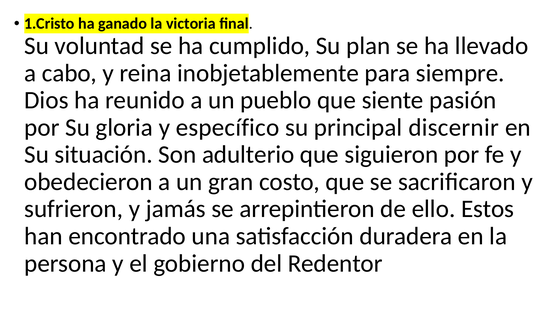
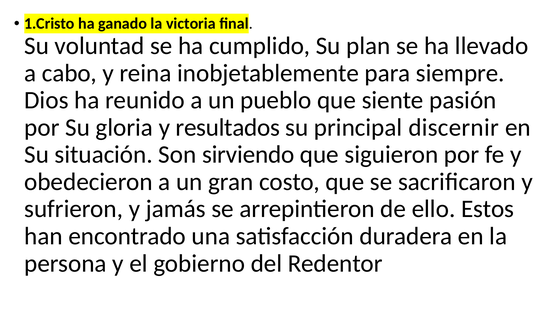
específico: específico -> resultados (228, 127)
adulterio: adulterio -> sirviendo (248, 155)
